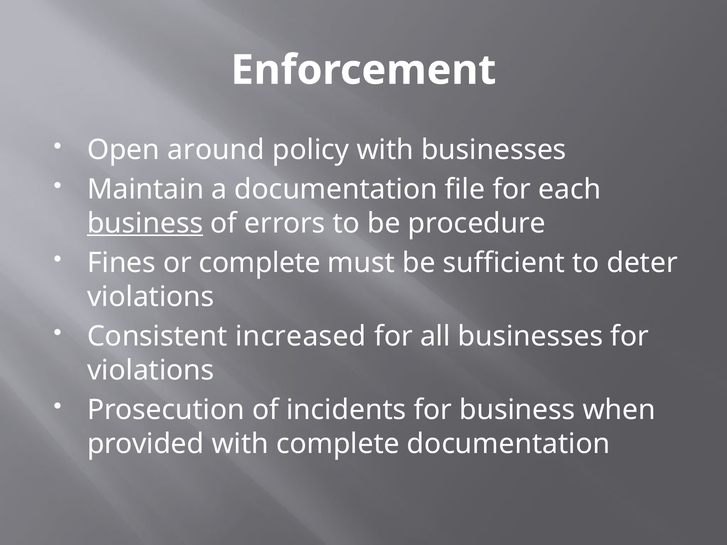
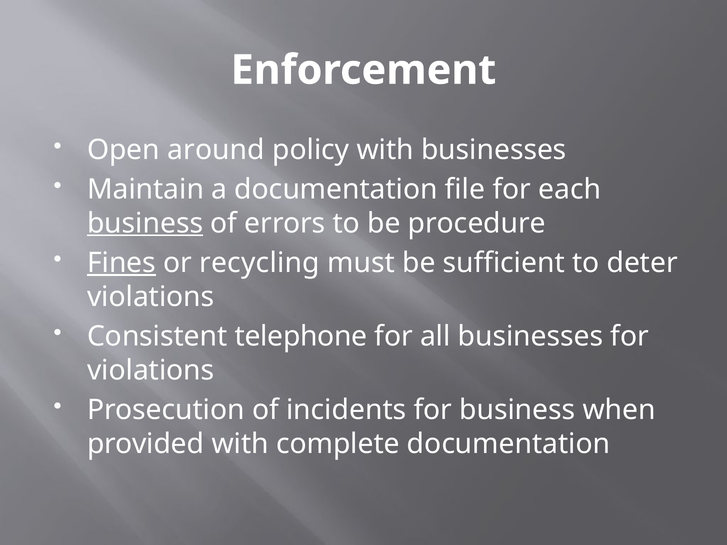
Fines underline: none -> present (122, 263)
or complete: complete -> recycling (260, 263)
increased: increased -> telephone (301, 336)
